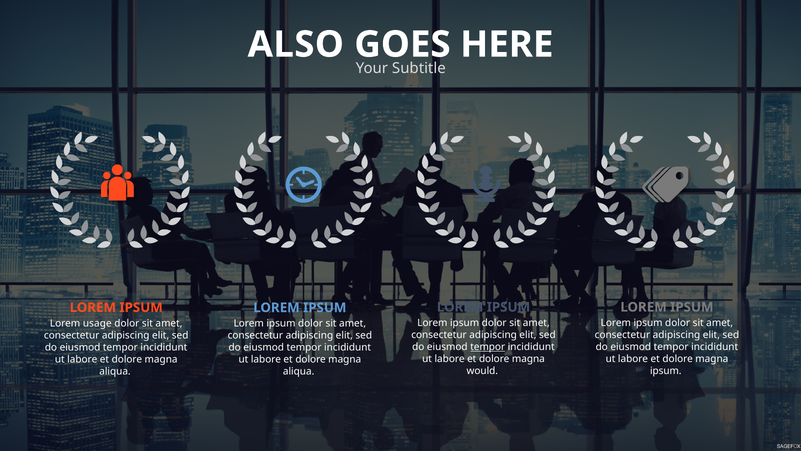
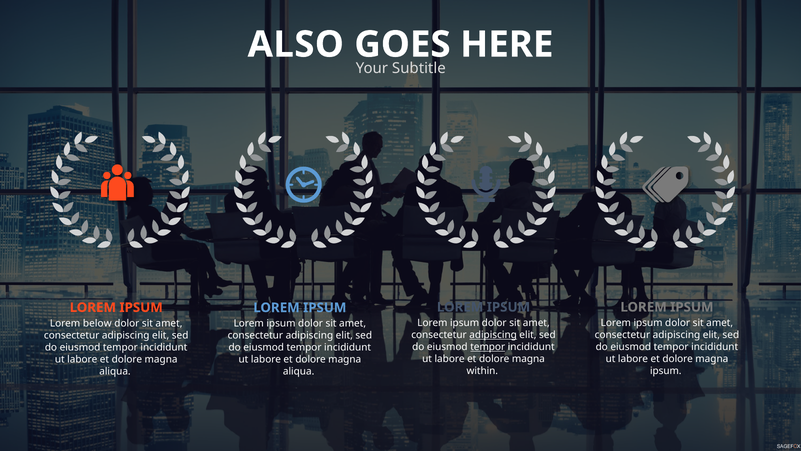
usage: usage -> below (97, 323)
adipiscing underline: none -> present (493, 335)
would: would -> within (482, 371)
